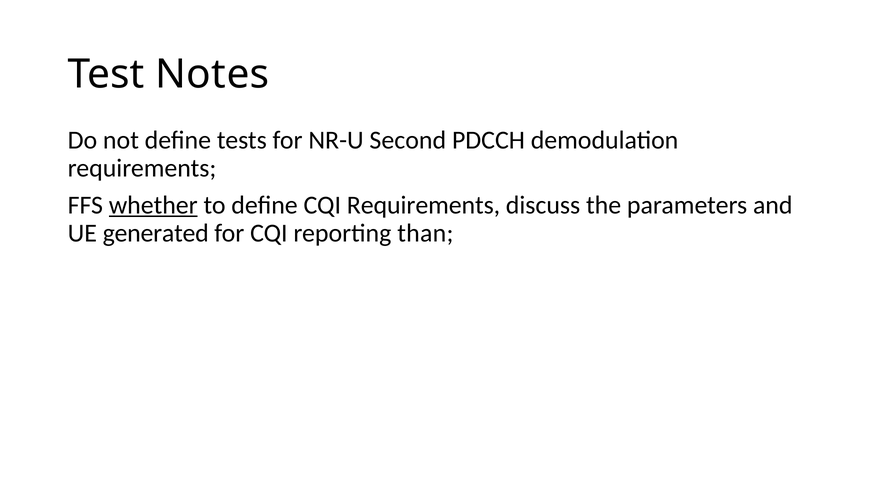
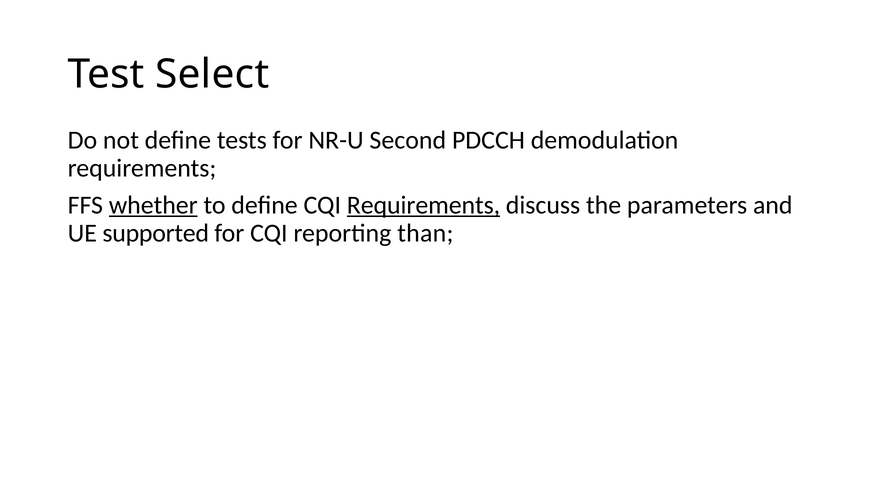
Notes: Notes -> Select (212, 75)
Requirements underline: none -> present (423, 206)
generated: generated -> supported (156, 233)
